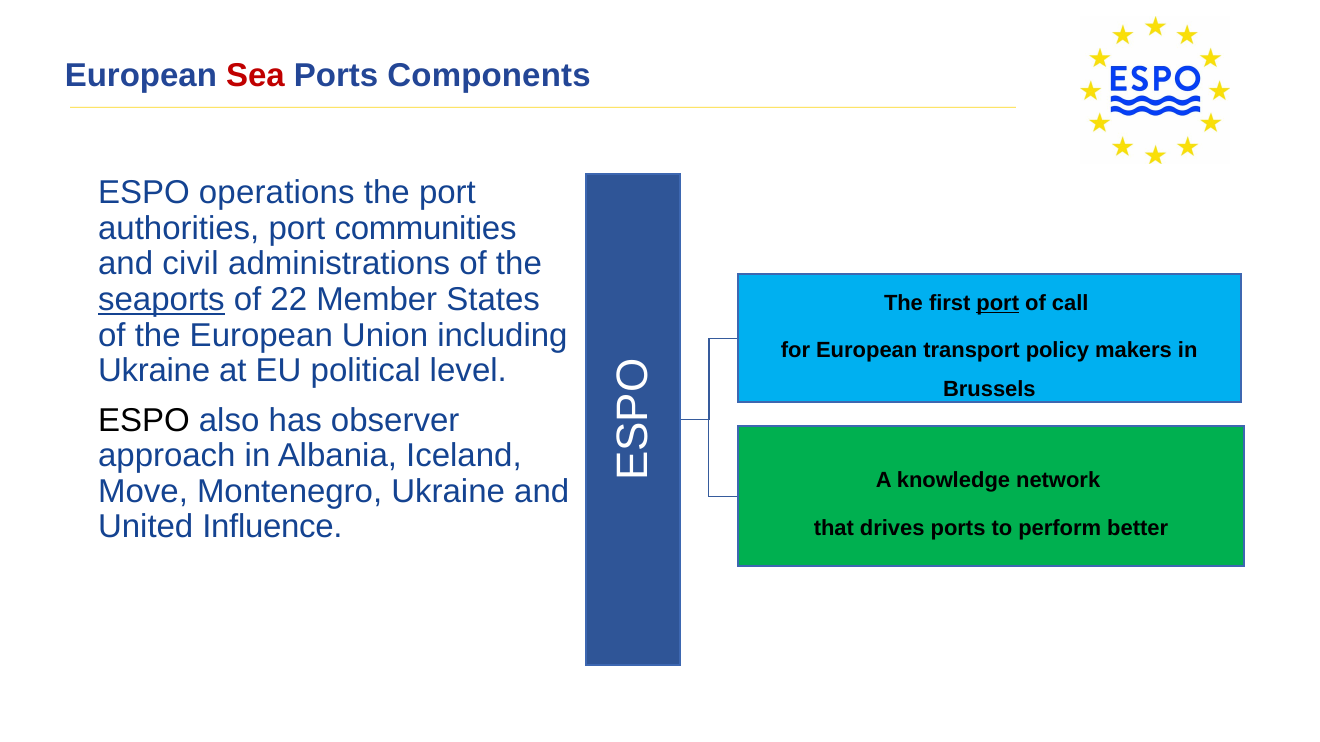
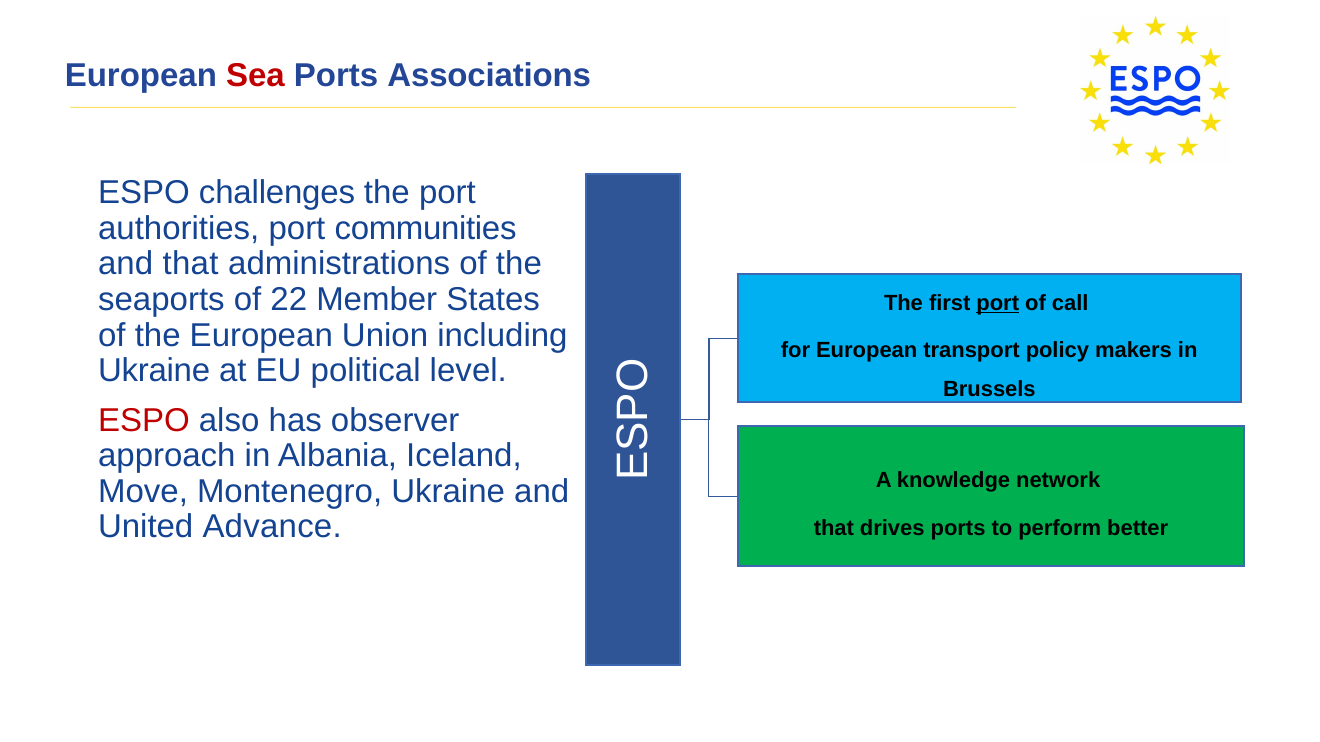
Components: Components -> Associations (489, 75)
operations: operations -> challenges (277, 193)
and civil: civil -> that (191, 264)
seaports underline: present -> none (161, 300)
ESPO colour: black -> red (144, 420)
Influence: Influence -> Advance (272, 527)
